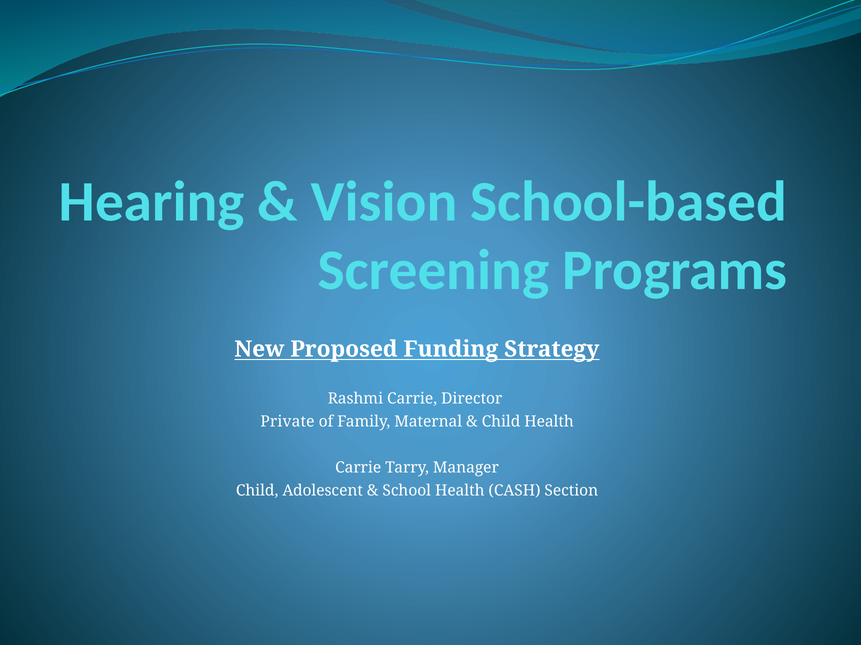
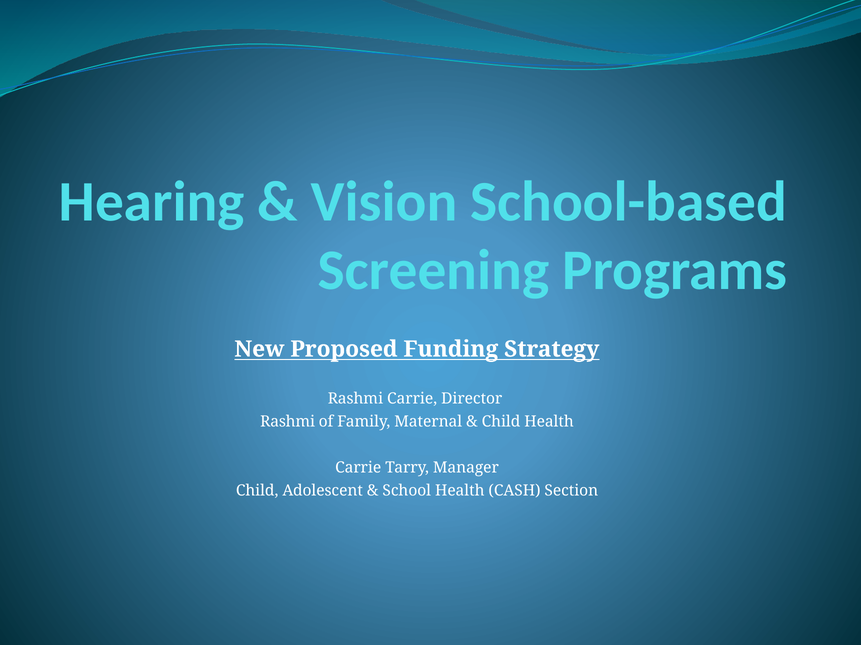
Private: Private -> Rashmi (288, 422)
